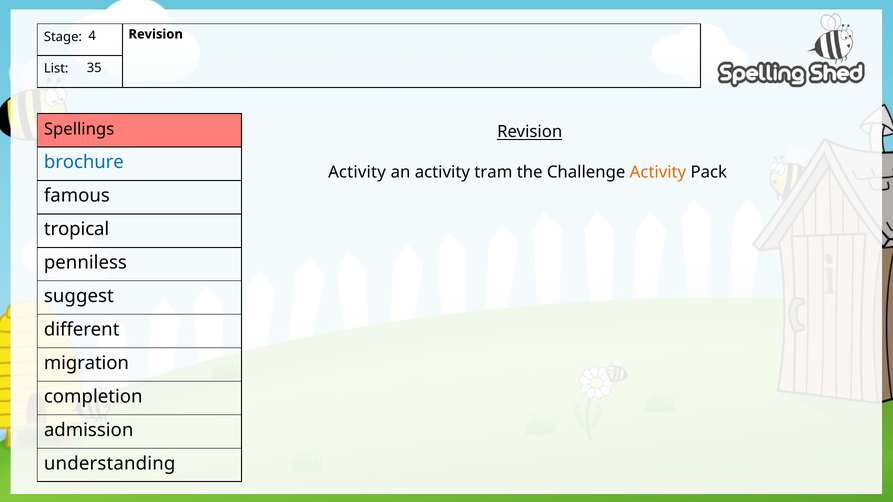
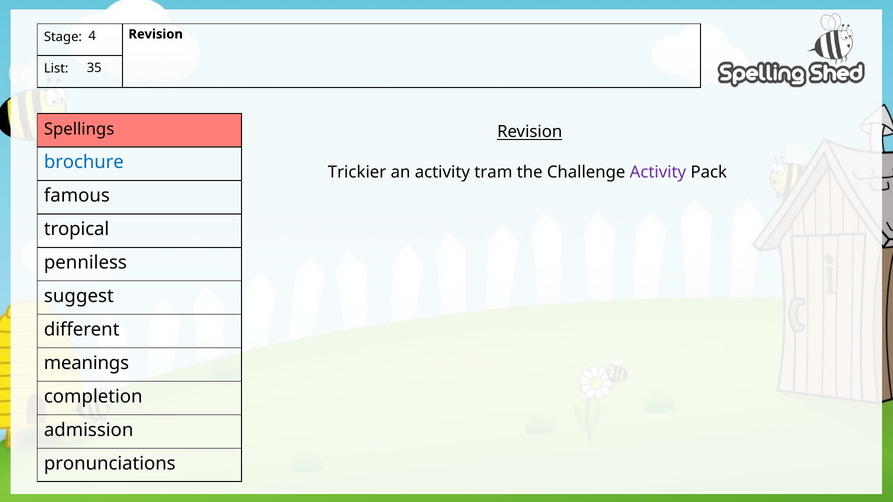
Activity: Activity -> Trickier (357, 172)
Activity colour: orange -> purple (658, 172)
migration: migration -> meanings (86, 363)
understanding: understanding -> pronunciations (110, 464)
